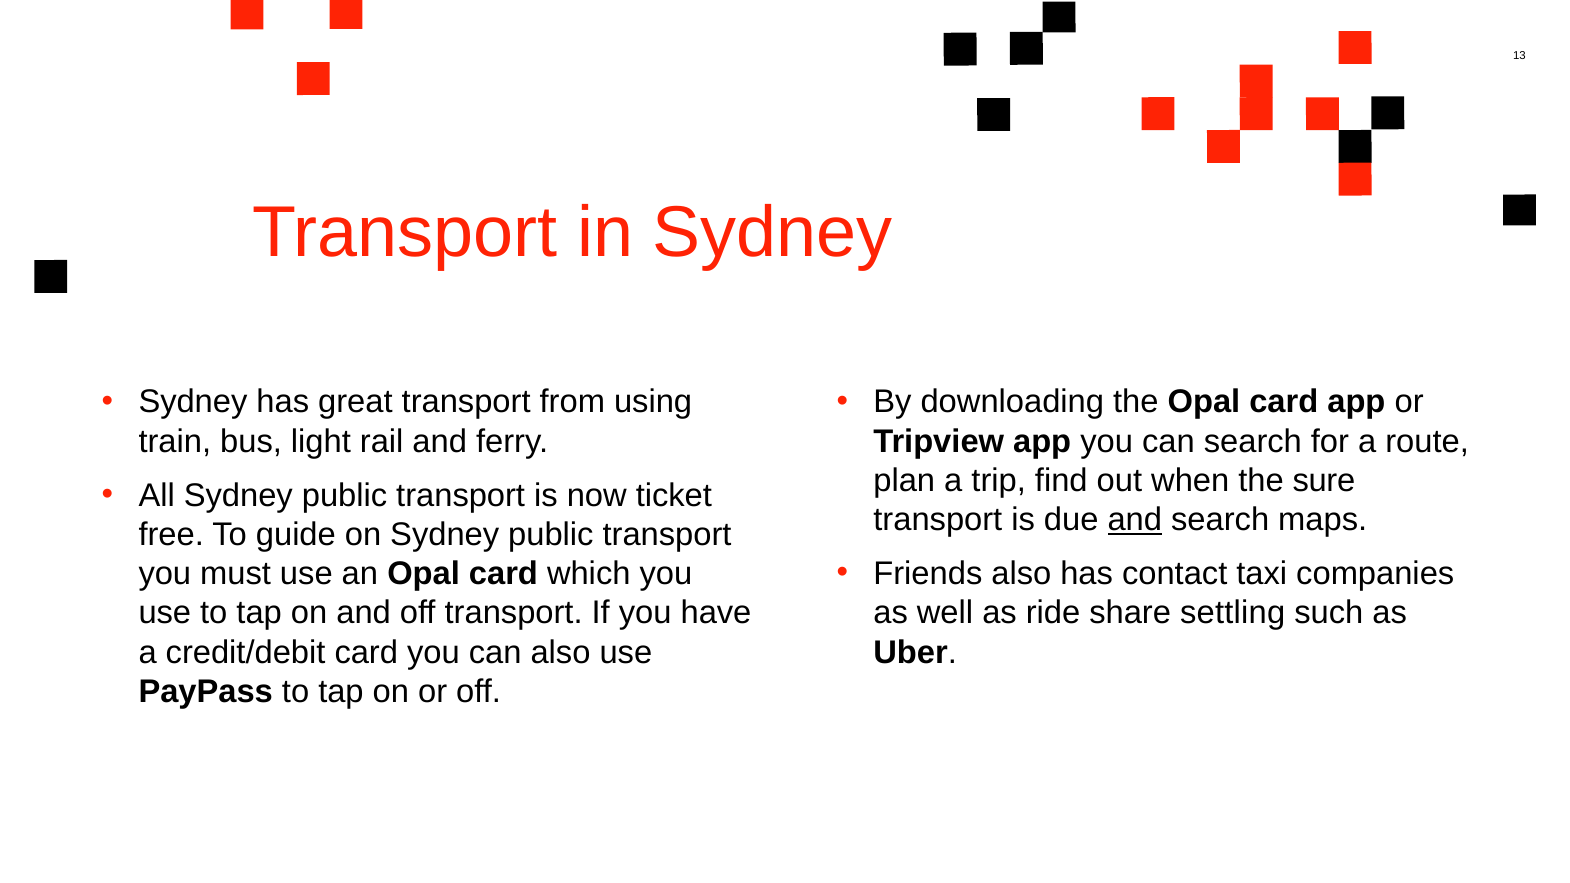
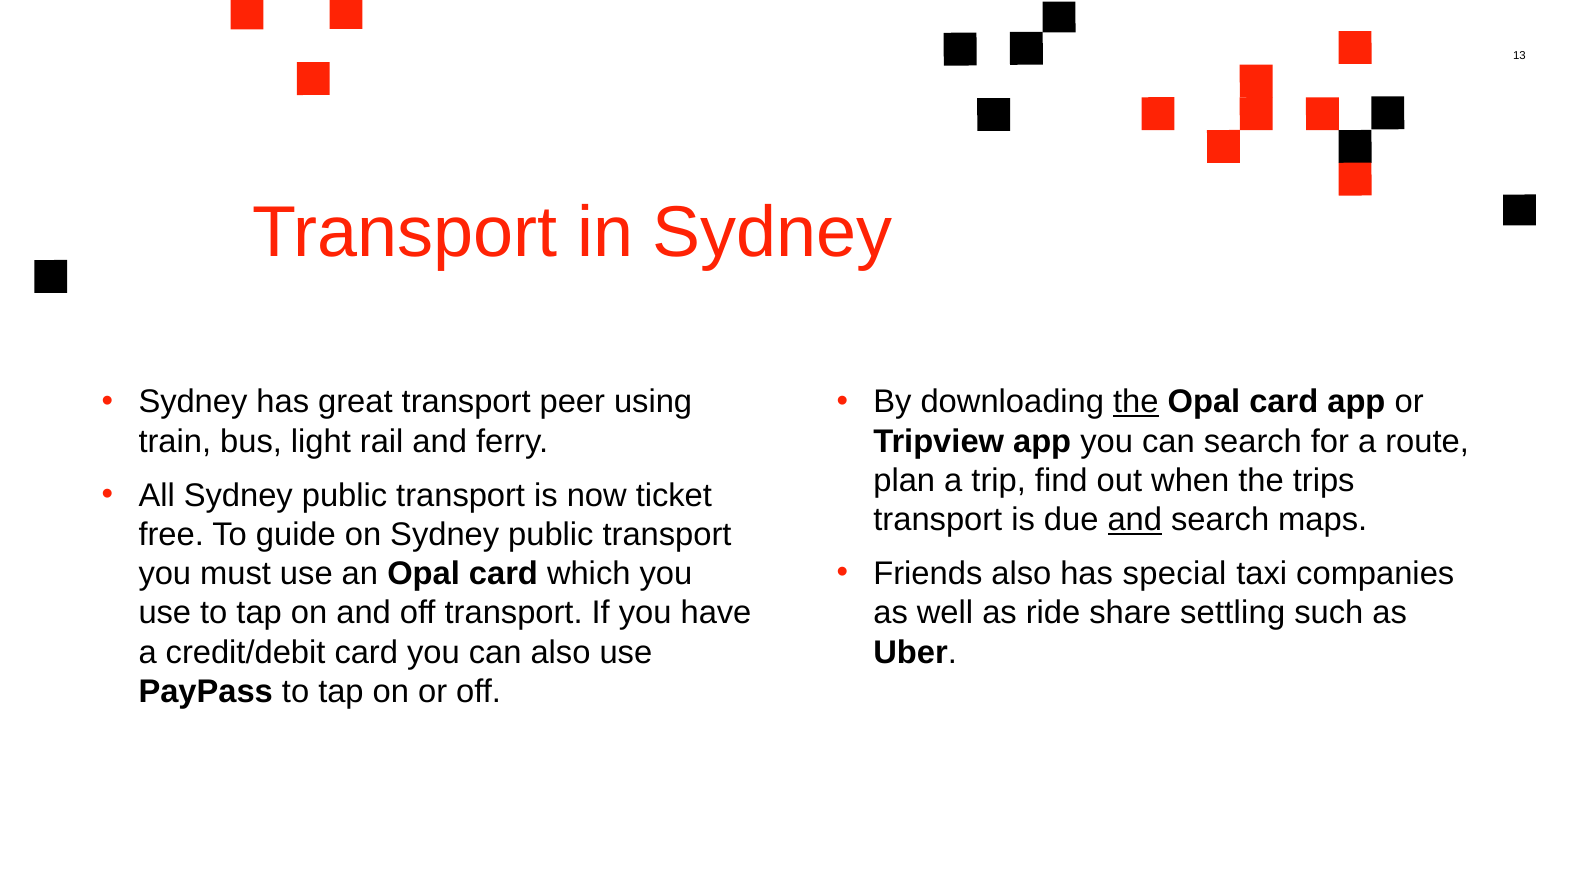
from: from -> peer (572, 402)
the underline: none -> present (1136, 402)
sure: sure -> trips (1324, 481)
contact: contact -> special (1175, 574)
